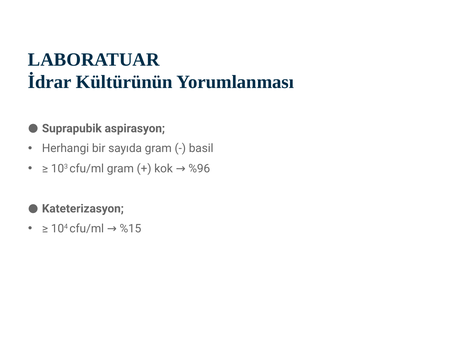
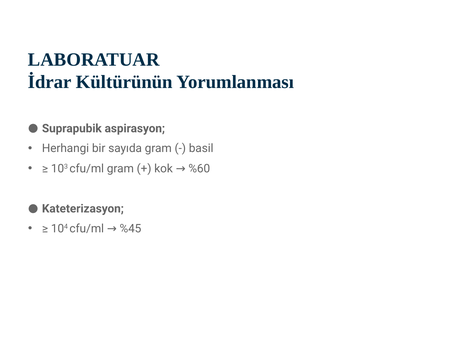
%96: %96 -> %60 (199, 169)
%15: %15 -> %45 (130, 229)
